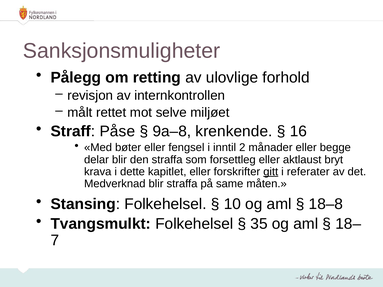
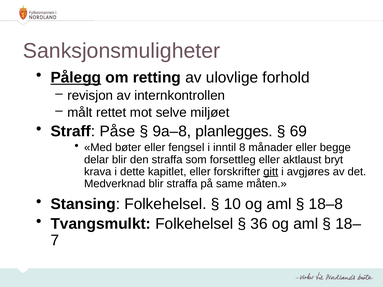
Pålegg underline: none -> present (76, 78)
krenkende: krenkende -> planlegges (234, 131)
16: 16 -> 69 (298, 131)
2: 2 -> 8 (242, 148)
referater: referater -> avgjøres (308, 172)
35: 35 -> 36 (259, 224)
